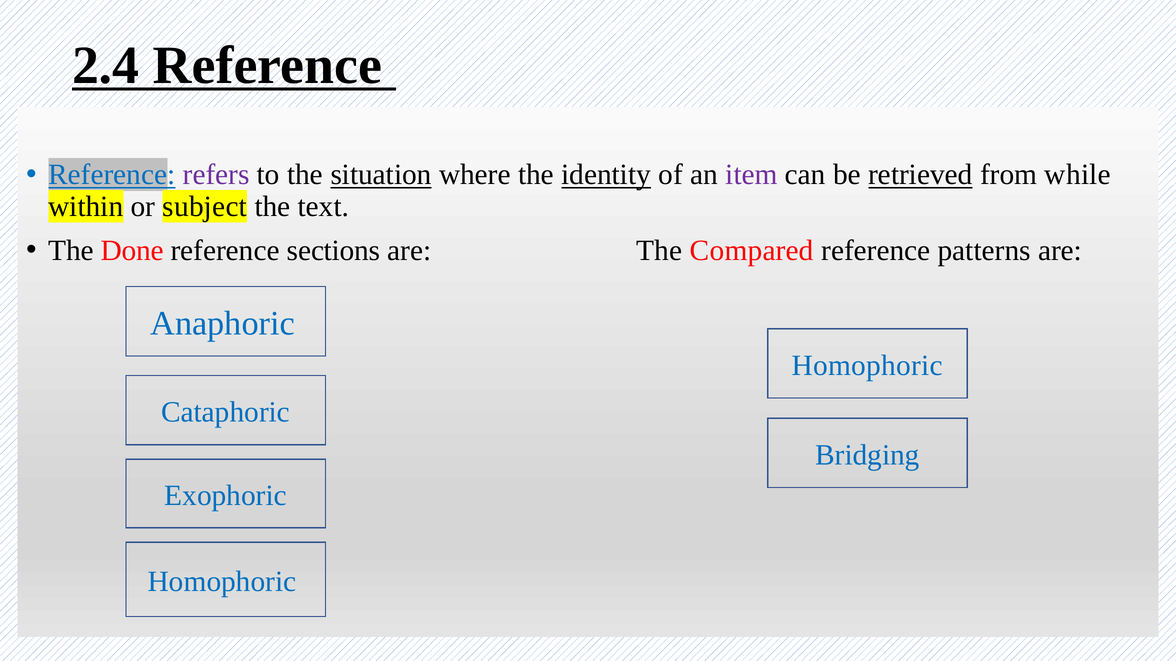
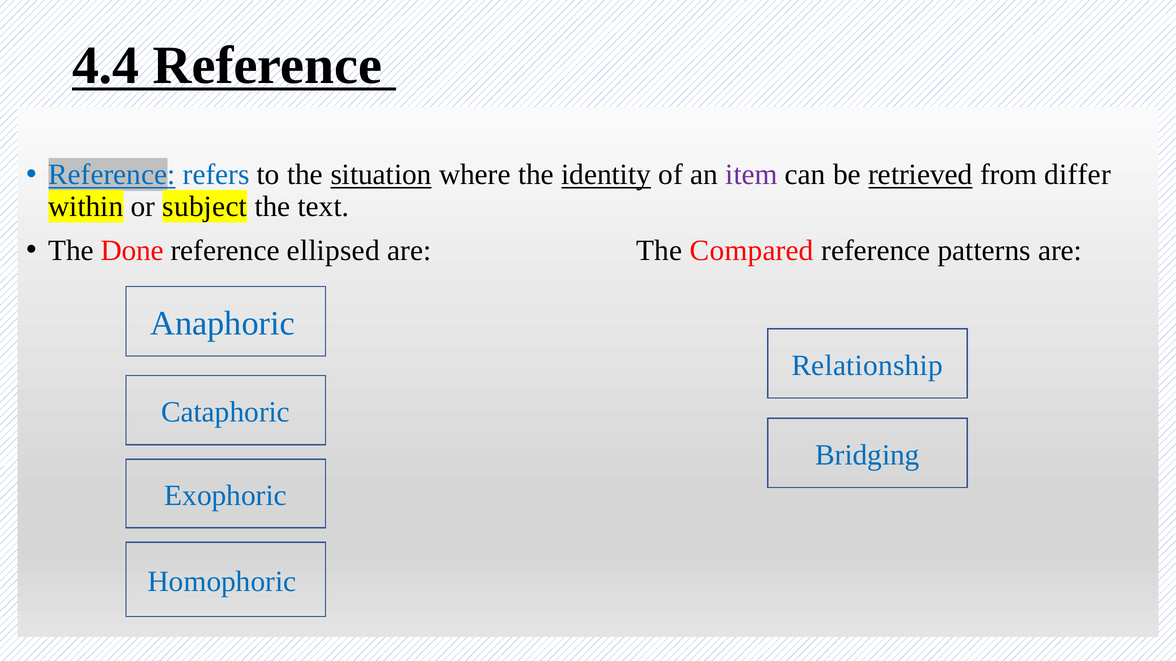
2.4: 2.4 -> 4.4 (106, 65)
refers colour: purple -> blue (216, 175)
while: while -> differ (1078, 175)
sections: sections -> ellipsed (333, 251)
Homophoric: Homophoric -> Relationship (867, 366)
